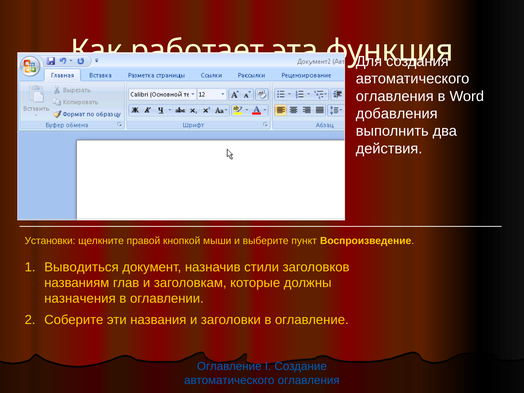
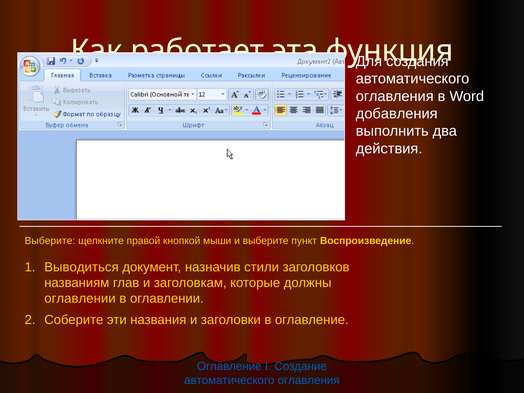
Установки: Установки -> Выберите (50, 241)
назначения: назначения -> оглавлении (80, 299)
